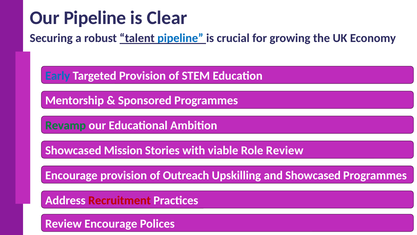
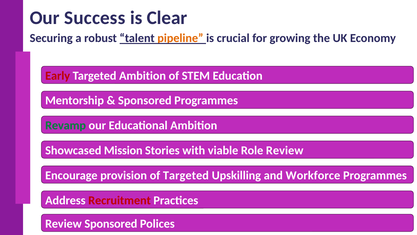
Our Pipeline: Pipeline -> Success (95, 18)
pipeline colour: blue -> orange (180, 38)
Early colour: blue -> red (58, 76)
Targeted Provision: Provision -> Ambition (143, 76)
of Outreach: Outreach -> Targeted (186, 175)
and Showcased: Showcased -> Workforce (313, 175)
Encourage: Encourage -> Sponsored (111, 223)
